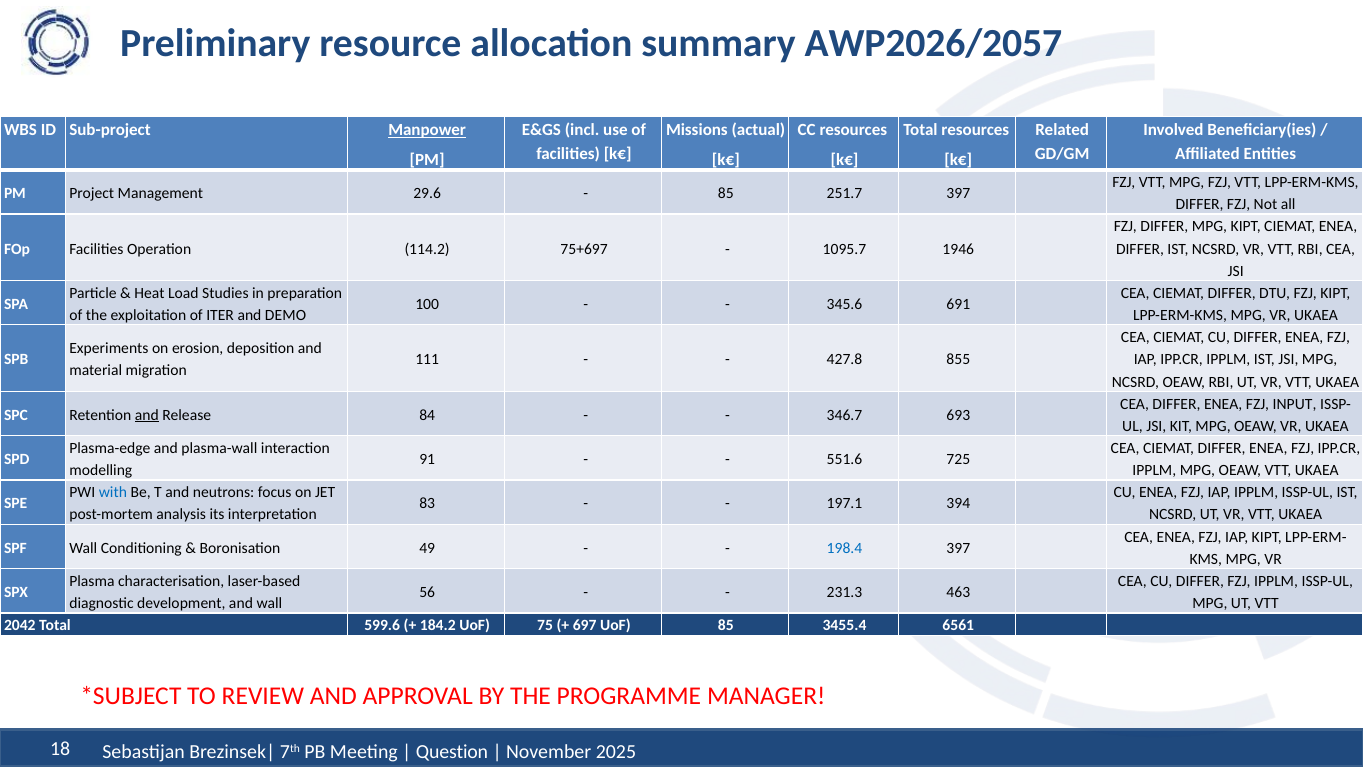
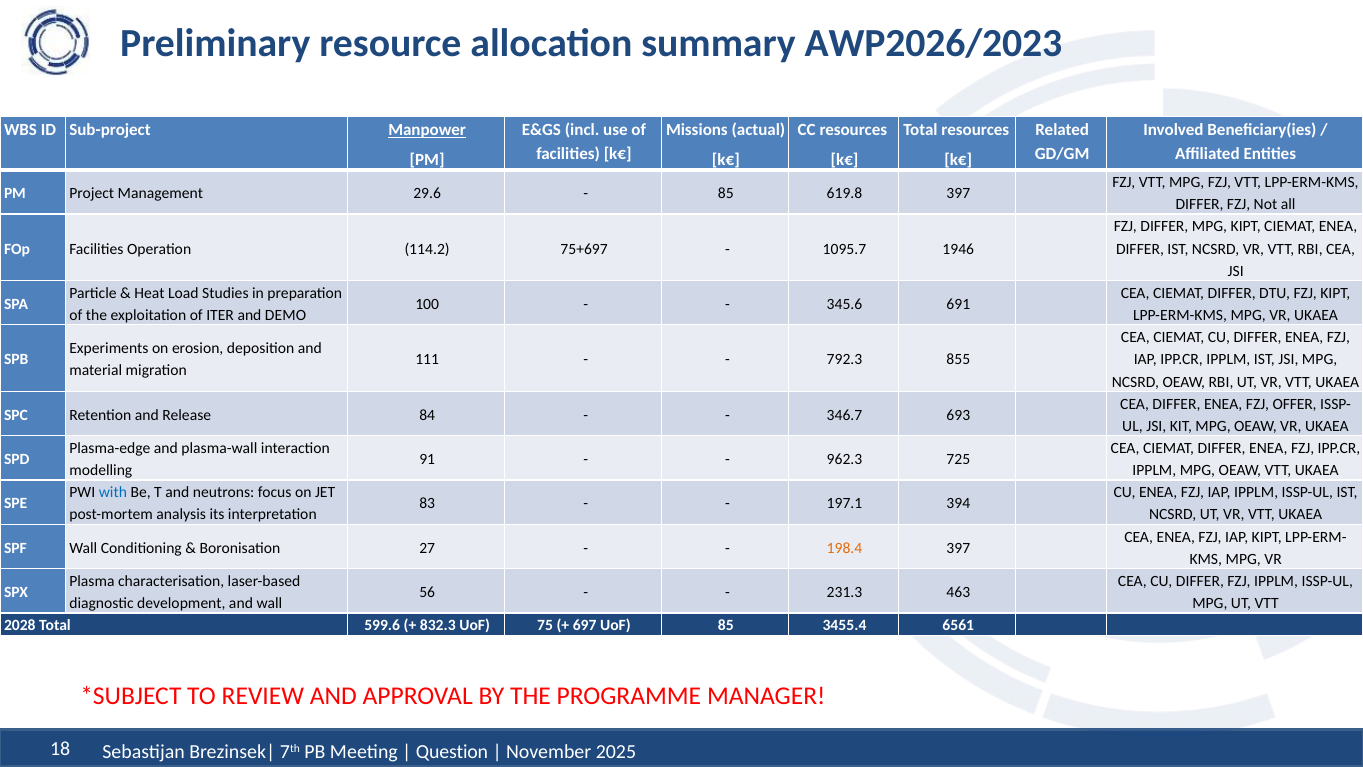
AWP2026/2057: AWP2026/2057 -> AWP2026/2023 (933, 43)
251.7: 251.7 -> 619.8 (845, 193)
427.8: 427.8 -> 792.3 (845, 360)
INPUT: INPUT -> OFFER (1295, 404)
and underline: present -> none (147, 415)
551.6: 551.6 -> 962.3 (845, 459)
49: 49 -> 27 (427, 548)
198.4 colour: blue -> orange (845, 548)
2042: 2042 -> 2028 (20, 625)
184.2: 184.2 -> 832.3 (438, 625)
